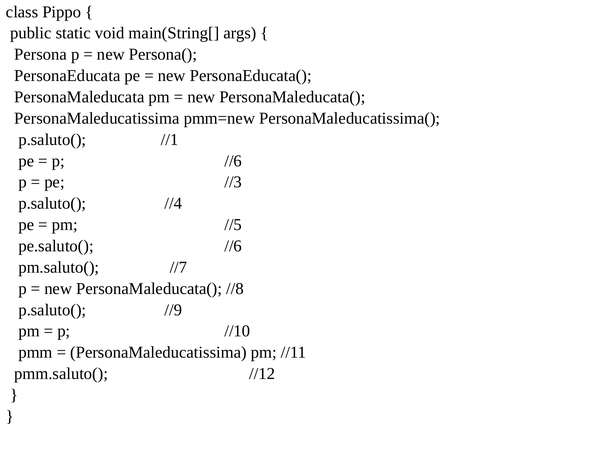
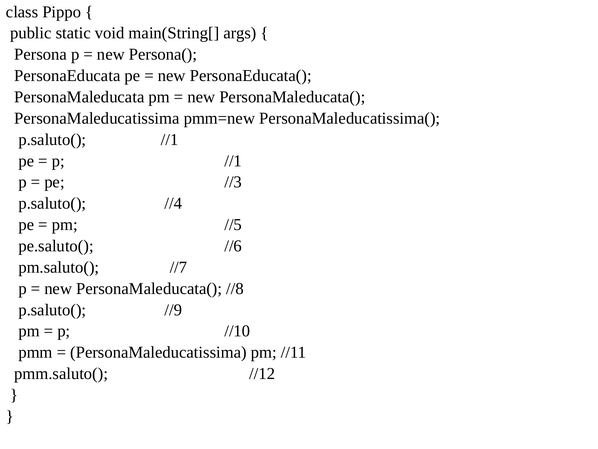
p //6: //6 -> //1 (233, 161)
